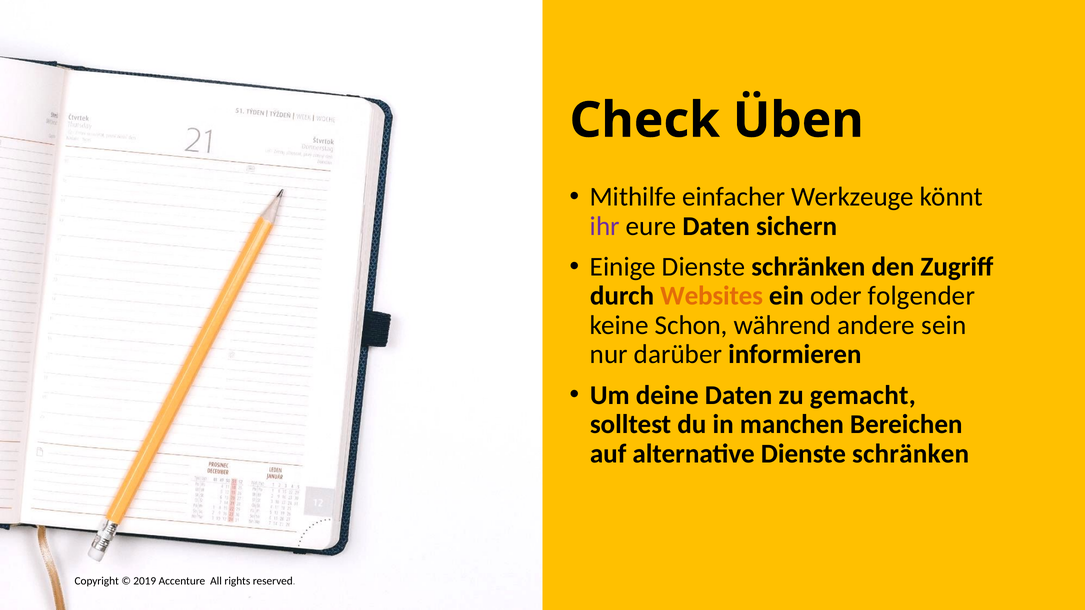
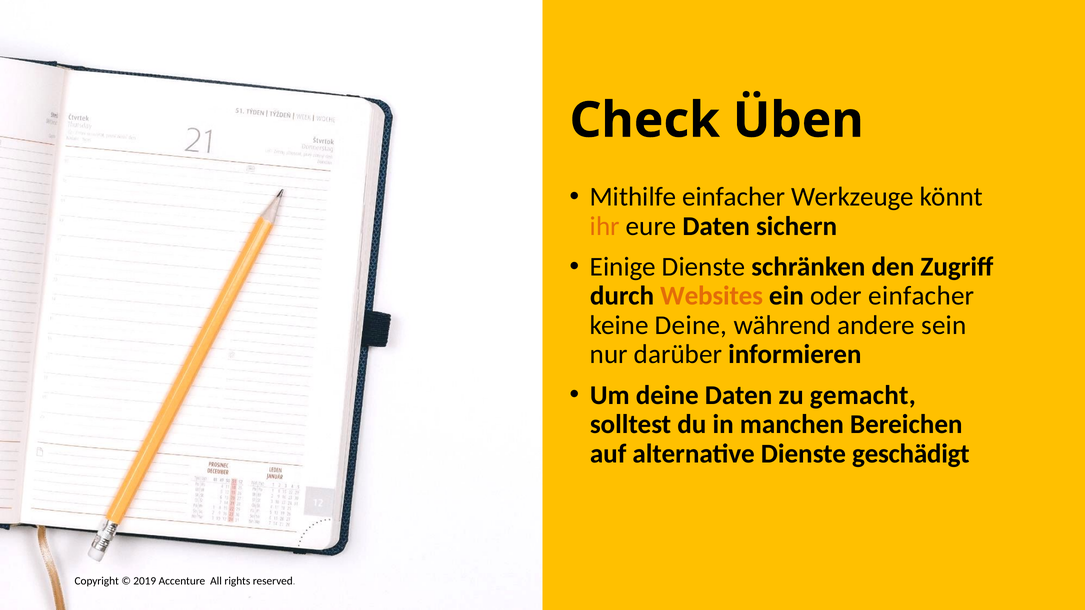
ihr colour: purple -> orange (605, 226)
oder folgender: folgender -> einfacher (921, 296)
keine Schon: Schon -> Deine (691, 325)
alternative Dienste schränken: schränken -> geschädigt (911, 454)
